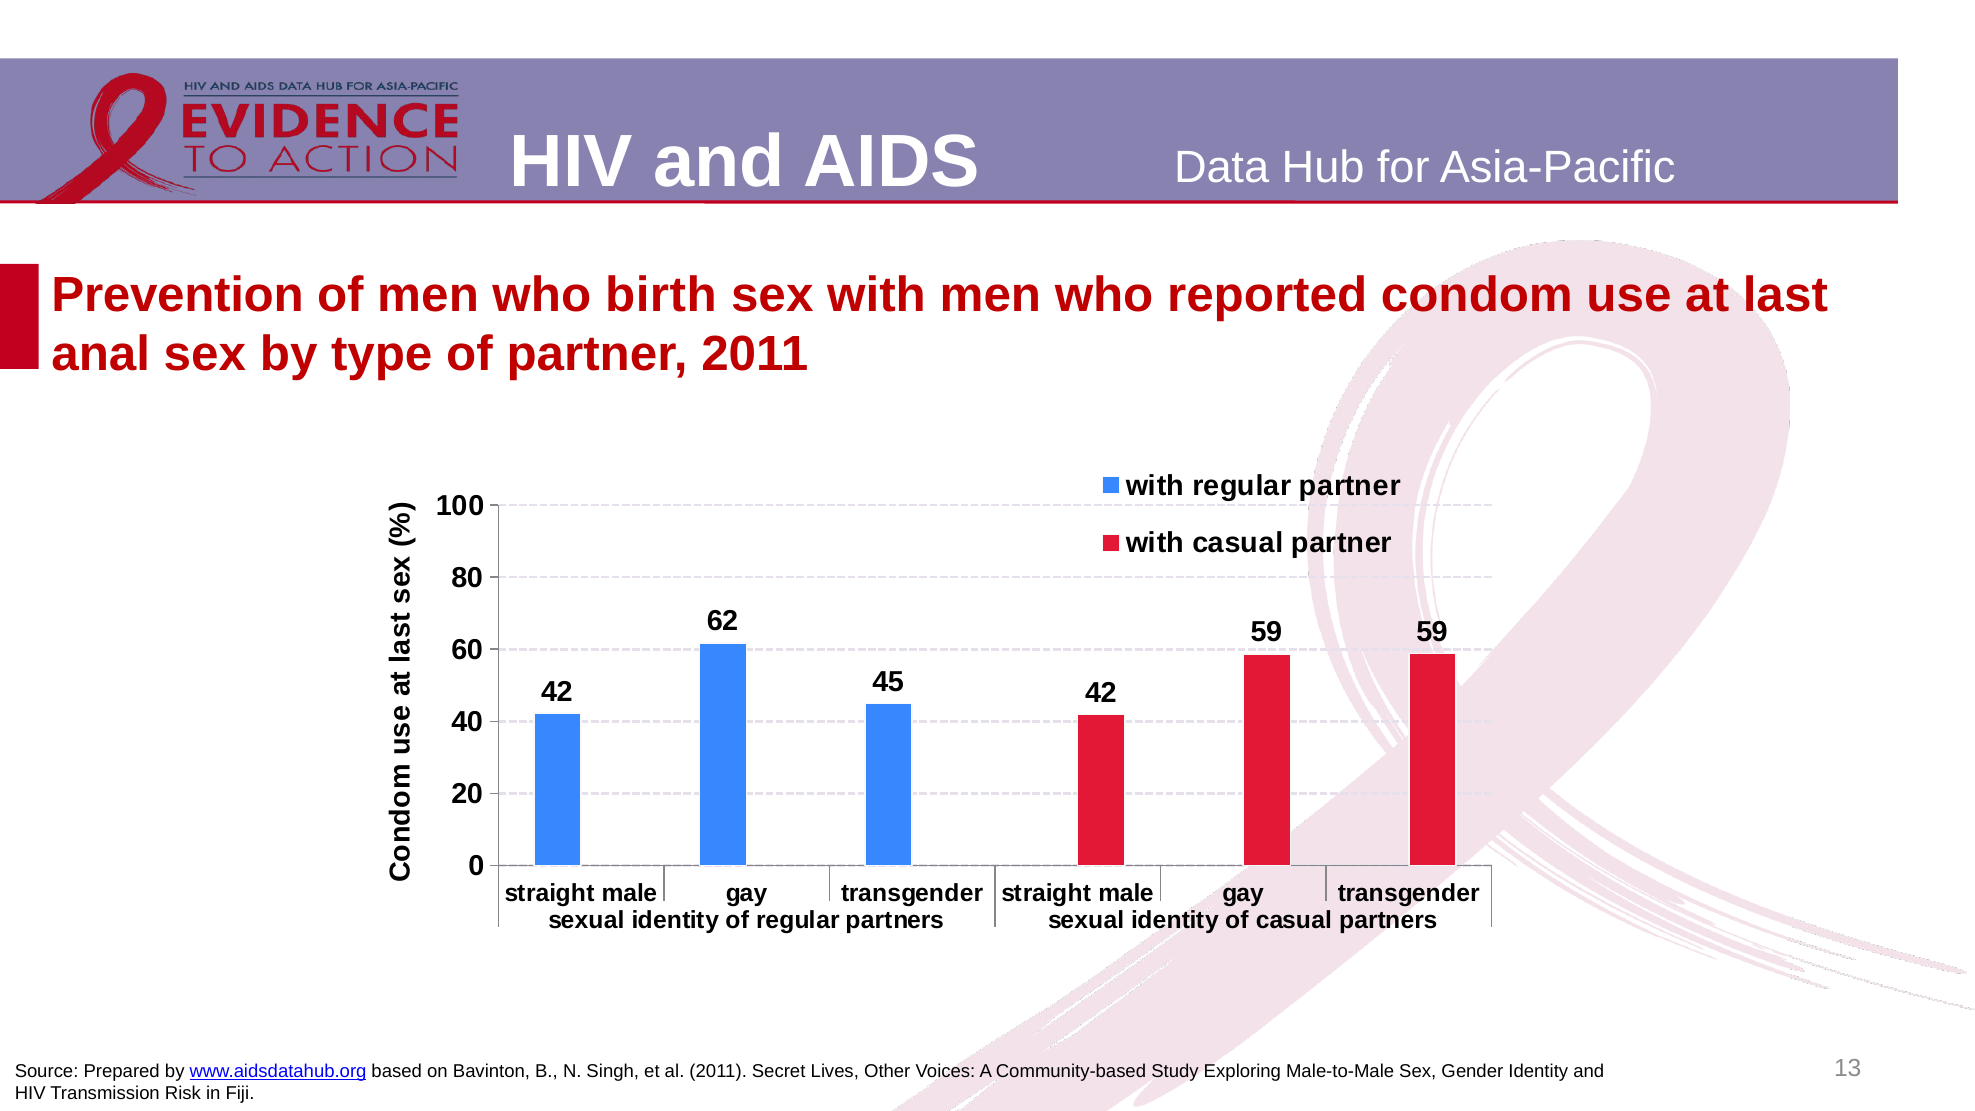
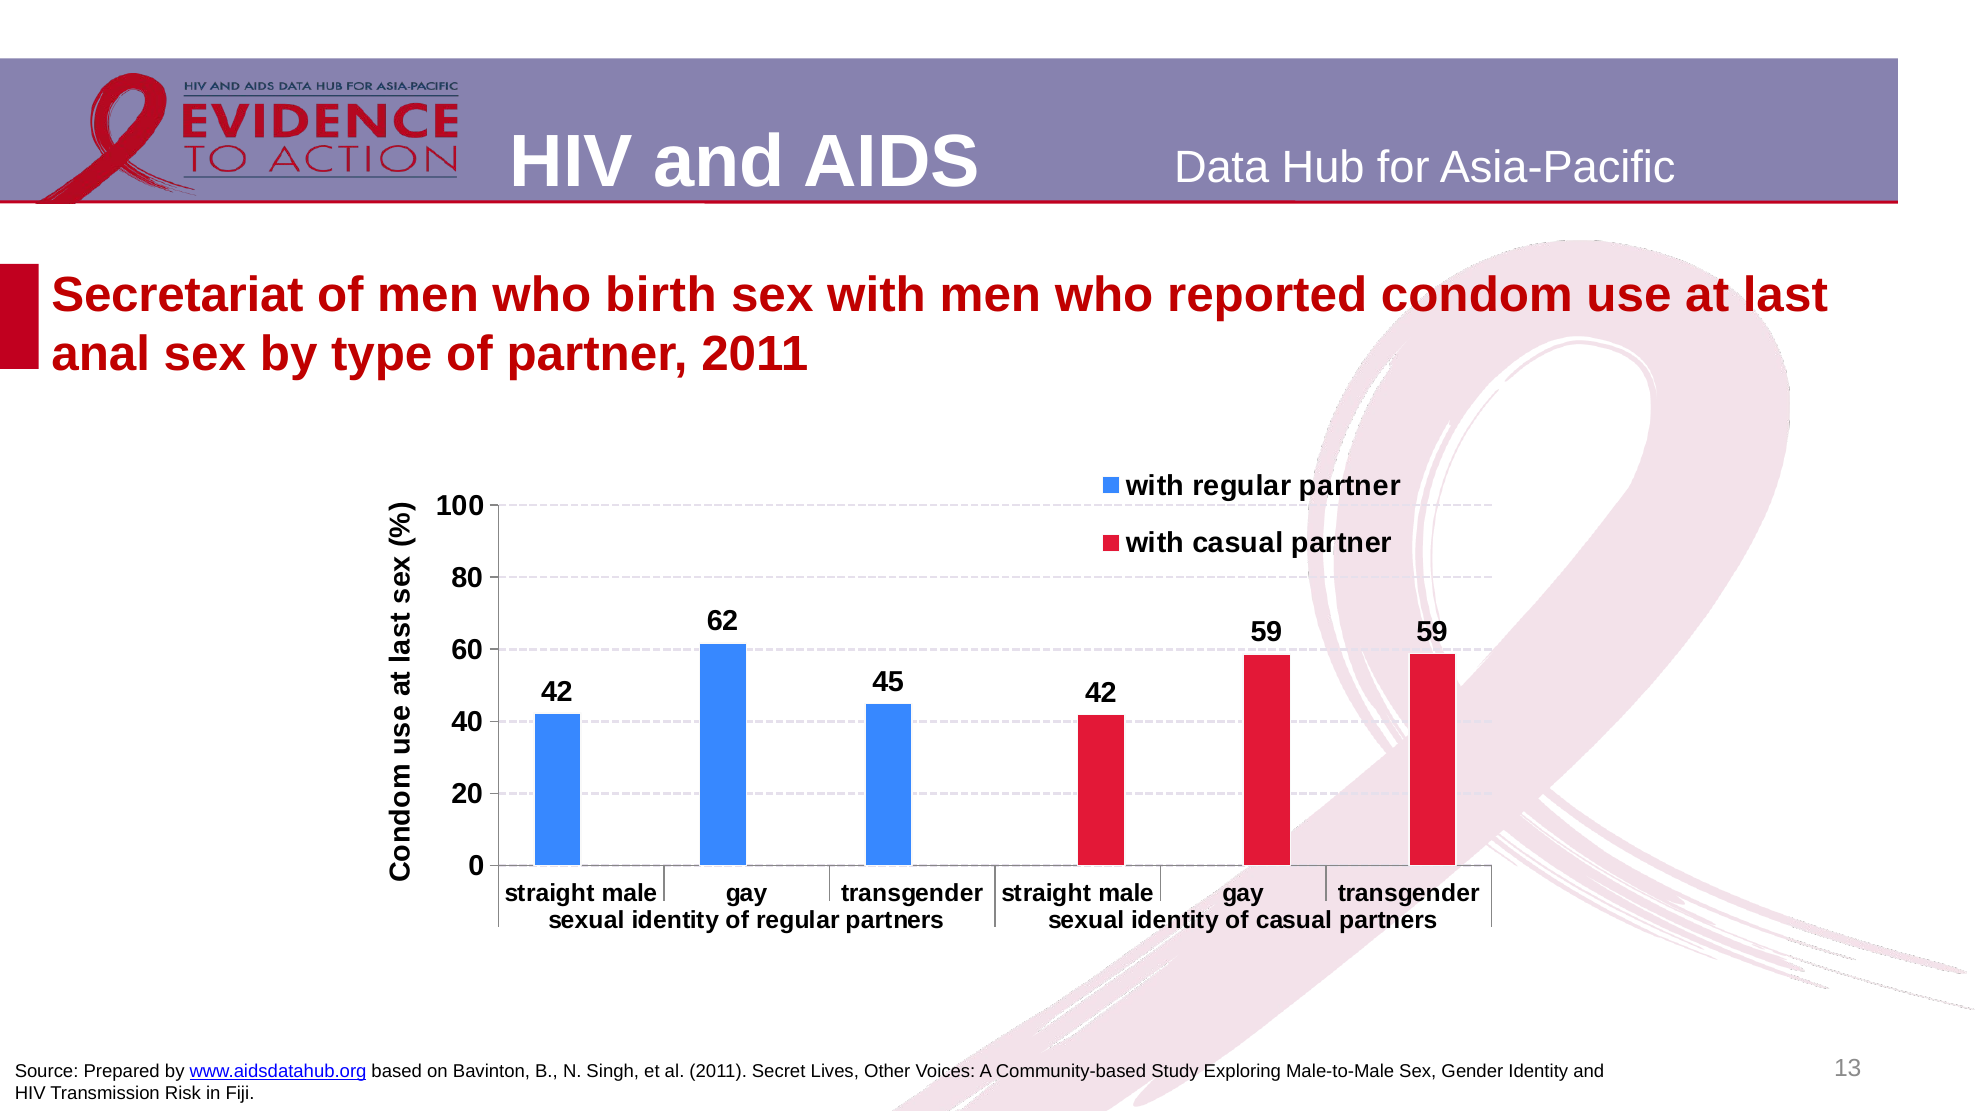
Prevention: Prevention -> Secretariat (178, 295)
